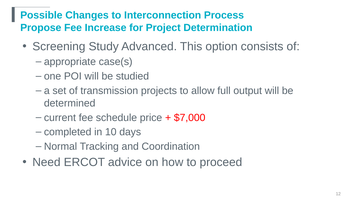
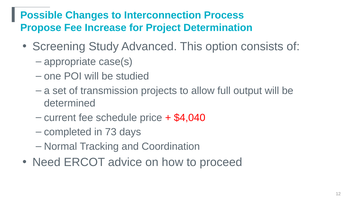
$7,000: $7,000 -> $4,040 (190, 117)
10: 10 -> 73 (111, 132)
